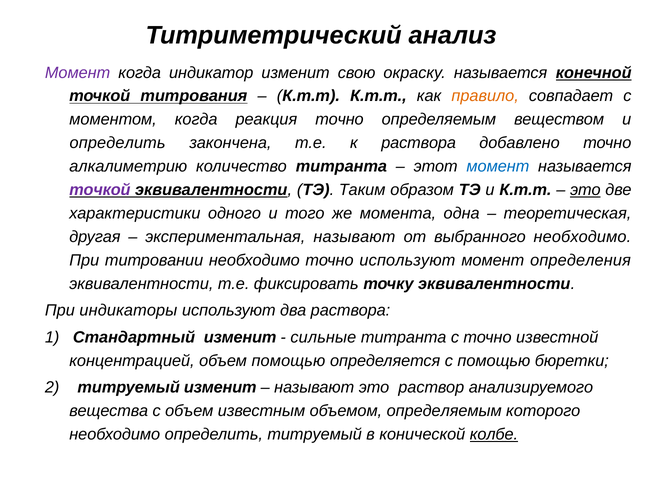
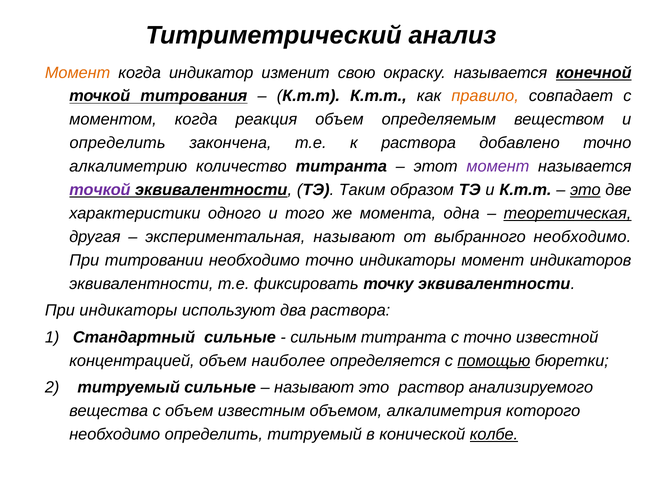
Момент colour: purple -> orange (78, 73)
реакция точно: точно -> объем (339, 119)
момент colour: blue -> purple (498, 166)
теоретическая underline: none -> present (568, 213)
точно используют: используют -> индикаторы (407, 260)
определения: определения -> индикаторов (581, 260)
Стандартный изменит: изменит -> сильные (240, 337)
сильные: сильные -> сильным (324, 337)
объем помощью: помощью -> наиболее (288, 360)
помощью underline: none -> present (494, 360)
титруемый изменит: изменит -> сильные (220, 387)
объемом определяемым: определяемым -> алкалиметрия (444, 410)
